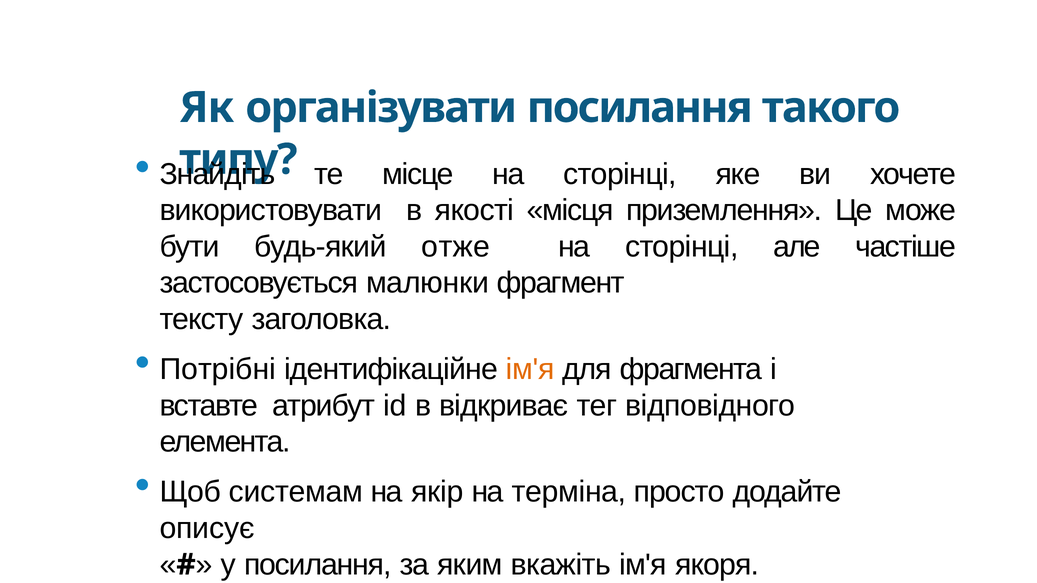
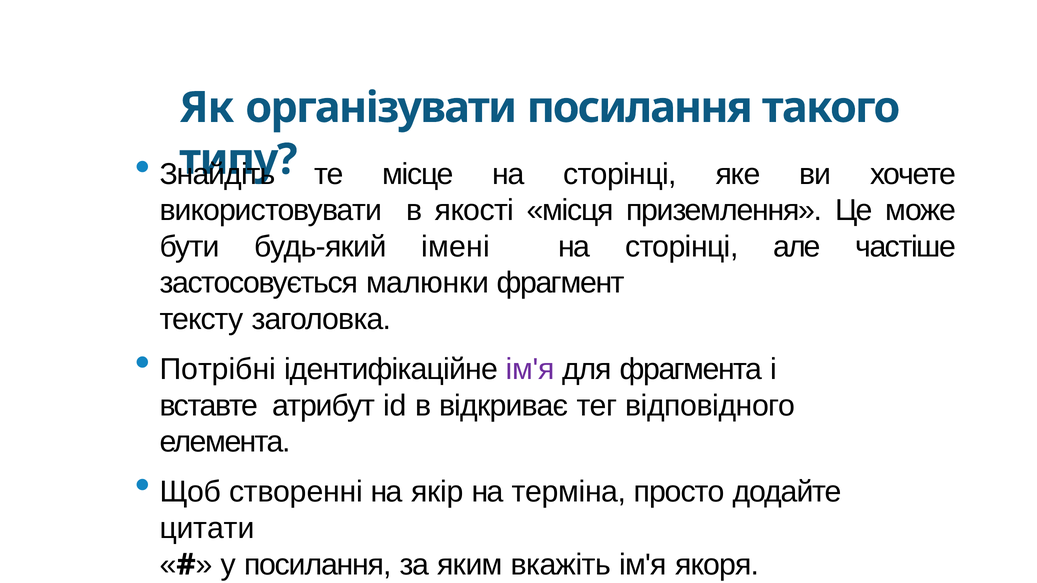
отже: отже -> імені (456, 247)
ім'я colour: orange -> purple (530, 369)
системам: системам -> створенні (296, 492)
описує: описує -> цитати (207, 529)
